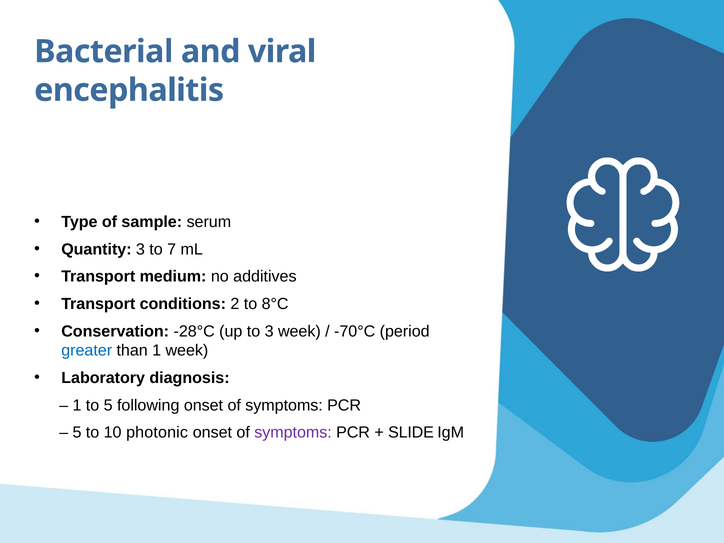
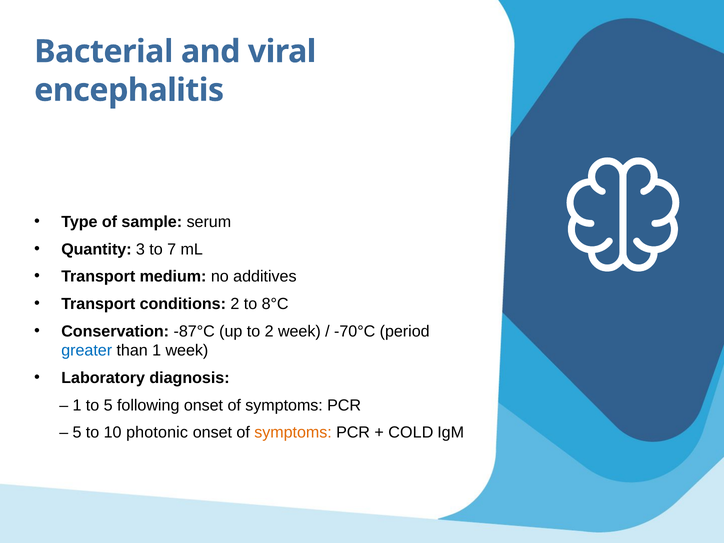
-28°C: -28°C -> -87°C (194, 331)
to 3: 3 -> 2 (269, 331)
symptoms colour: purple -> orange (293, 433)
SLIDE: SLIDE -> COLD (411, 433)
